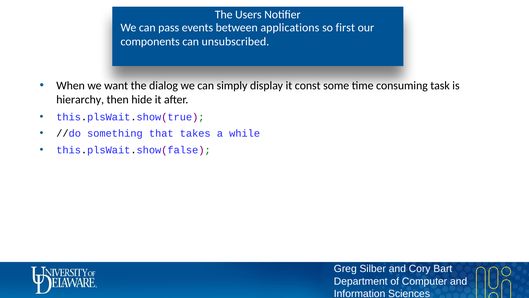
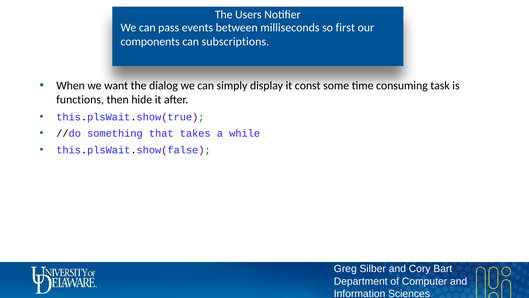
applications: applications -> milliseconds (290, 27)
unsubscribed: unsubscribed -> subscriptions (235, 42)
hierarchy: hierarchy -> functions (80, 100)
